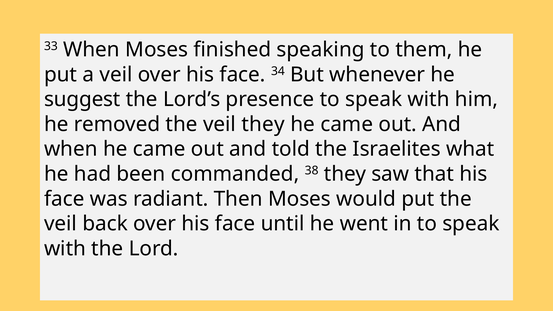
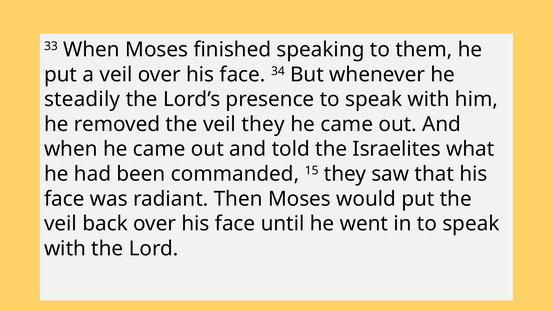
suggest: suggest -> steadily (82, 99)
38: 38 -> 15 (312, 171)
